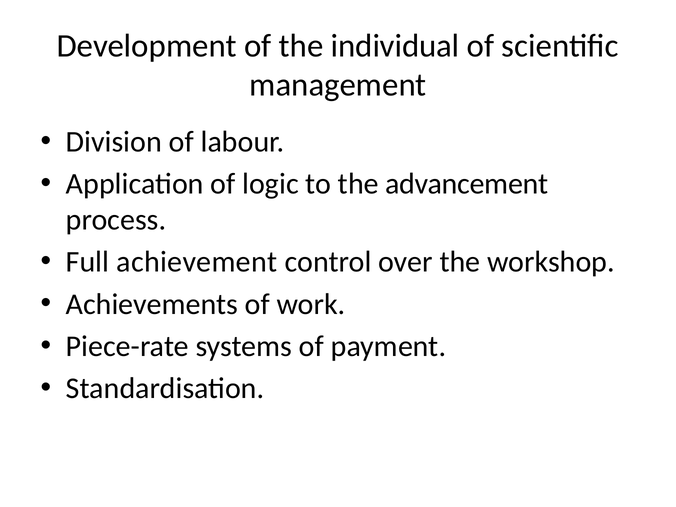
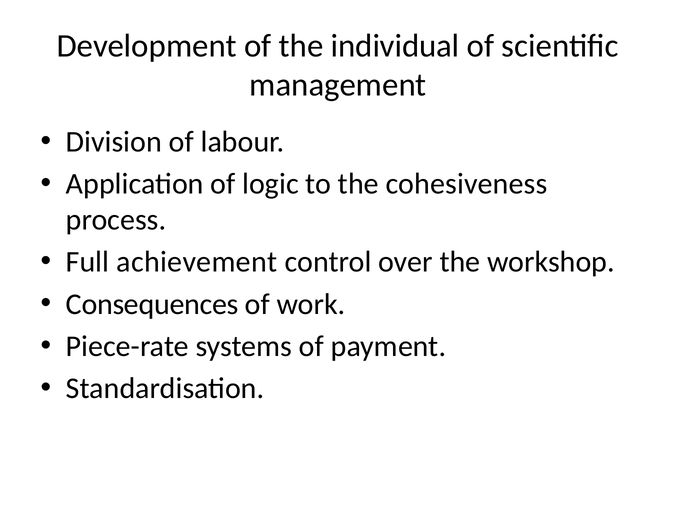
advancement: advancement -> cohesiveness (466, 184)
Achievements: Achievements -> Consequences (152, 304)
